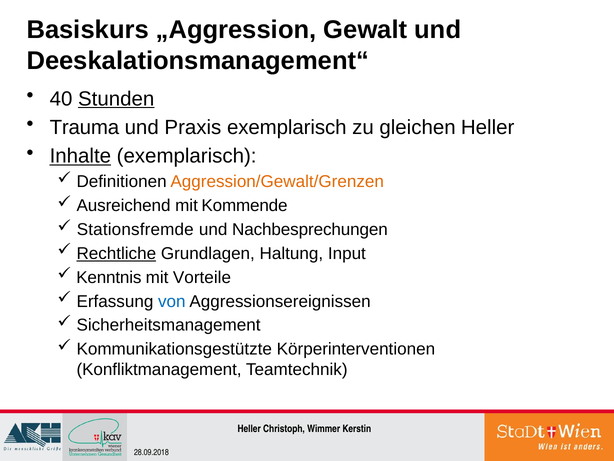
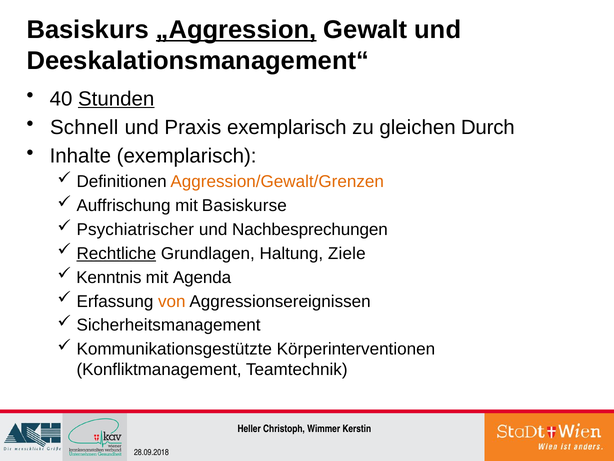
„Aggression underline: none -> present (236, 30)
Trauma: Trauma -> Schnell (84, 127)
gleichen Heller: Heller -> Durch (488, 127)
Inhalte underline: present -> none (80, 156)
Ausreichend: Ausreichend -> Auffrischung (124, 206)
Kommende: Kommende -> Basiskurse (244, 206)
Stationsfremde: Stationsfremde -> Psychiatrischer (135, 229)
Input: Input -> Ziele (347, 253)
Vorteile: Vorteile -> Agenda (202, 277)
von colour: blue -> orange (172, 301)
